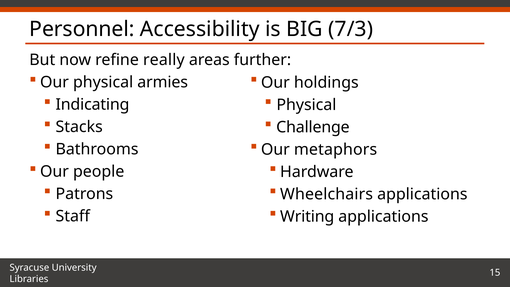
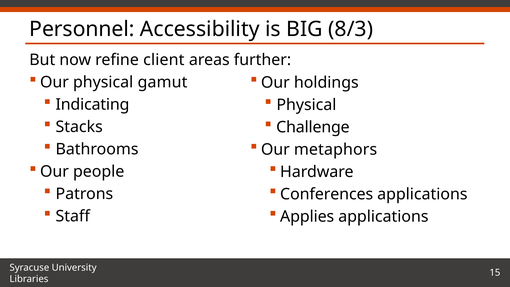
7/3: 7/3 -> 8/3 (351, 29)
really: really -> client (164, 60)
armies: armies -> gamut (163, 82)
Wheelchairs: Wheelchairs -> Conferences (327, 194)
Writing: Writing -> Applies (307, 216)
